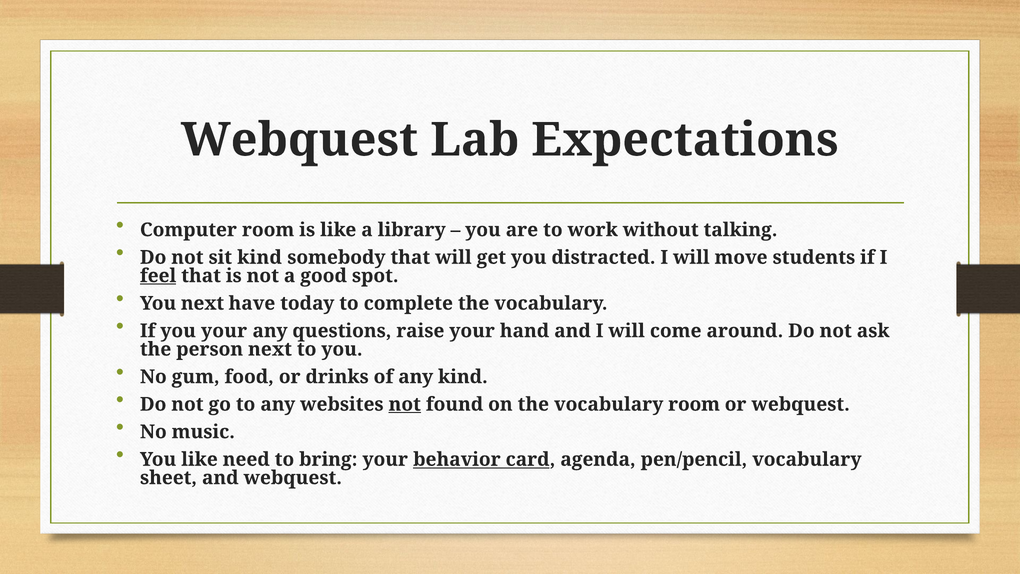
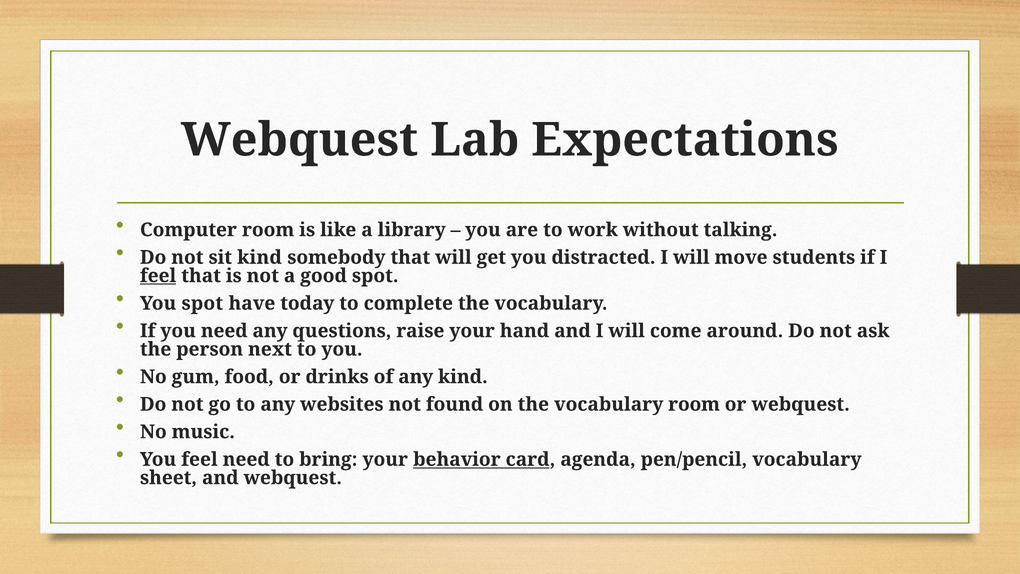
You next: next -> spot (202, 303)
you your: your -> need (224, 331)
not underline: present -> none (405, 404)
You like: like -> feel (199, 459)
